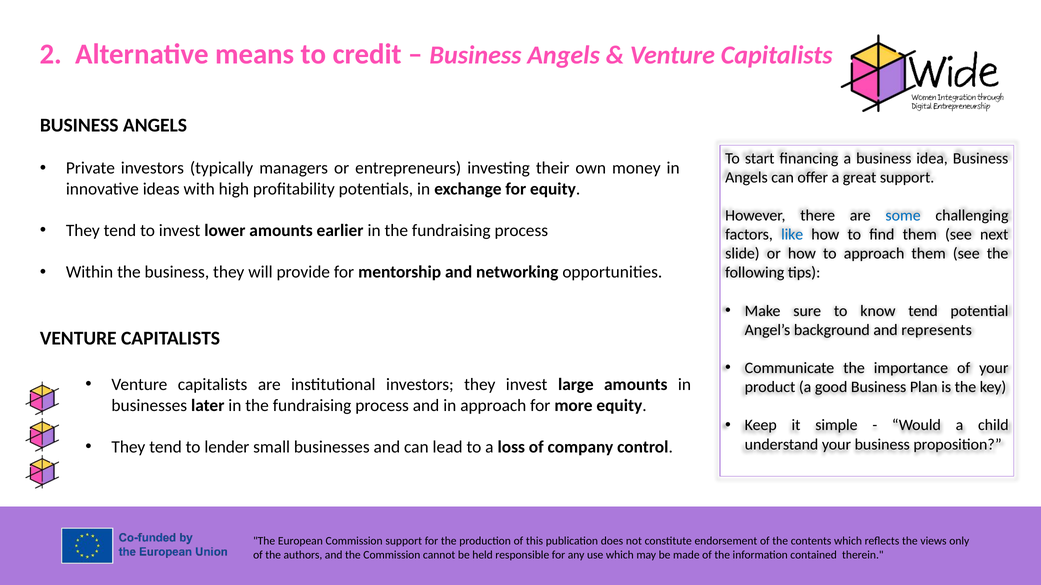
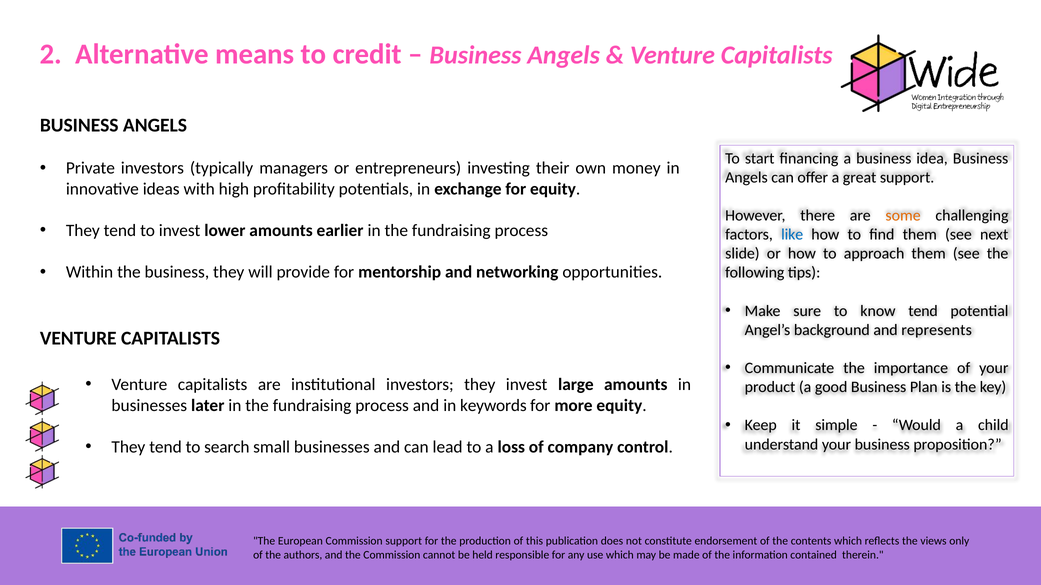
some colour: blue -> orange (903, 216)
in approach: approach -> keywords (493, 406)
lender: lender -> search (227, 448)
